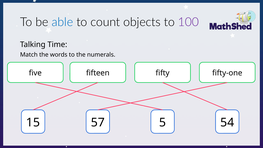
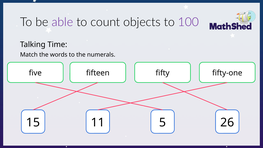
able colour: blue -> purple (62, 22)
57: 57 -> 11 (98, 122)
54: 54 -> 26 (227, 122)
